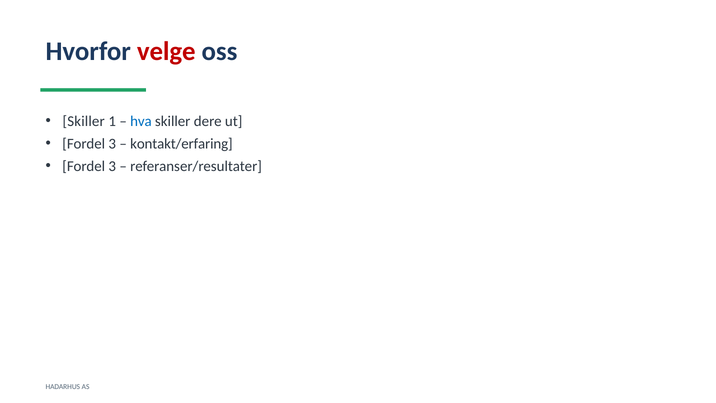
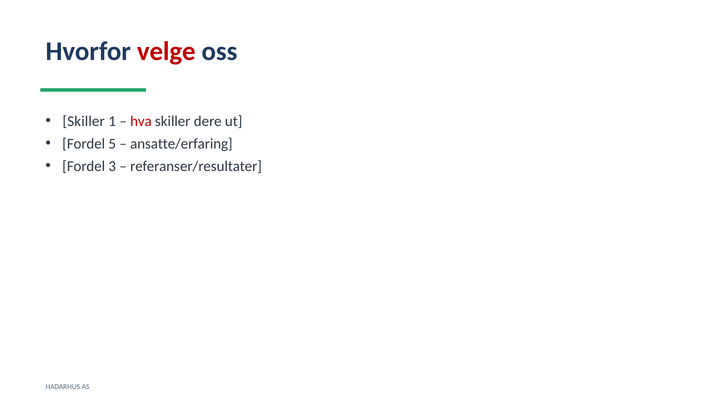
hva colour: blue -> red (141, 121)
3: 3 -> 5 (112, 144)
kontakt/erfaring: kontakt/erfaring -> ansatte/erfaring (181, 144)
